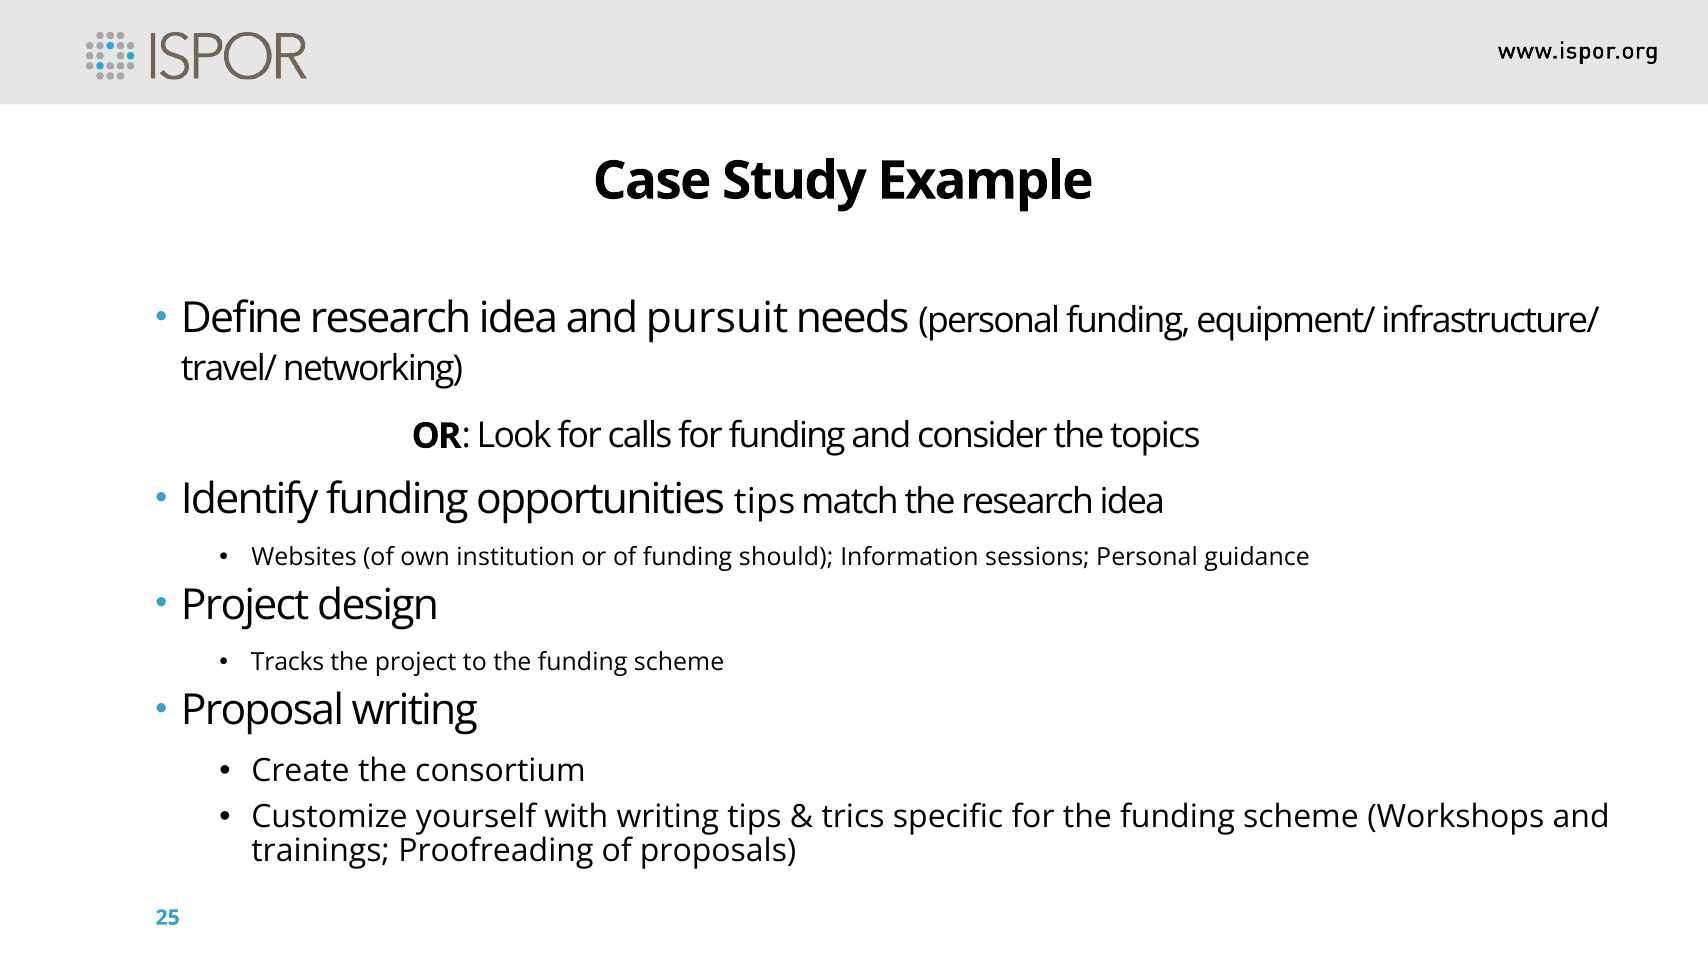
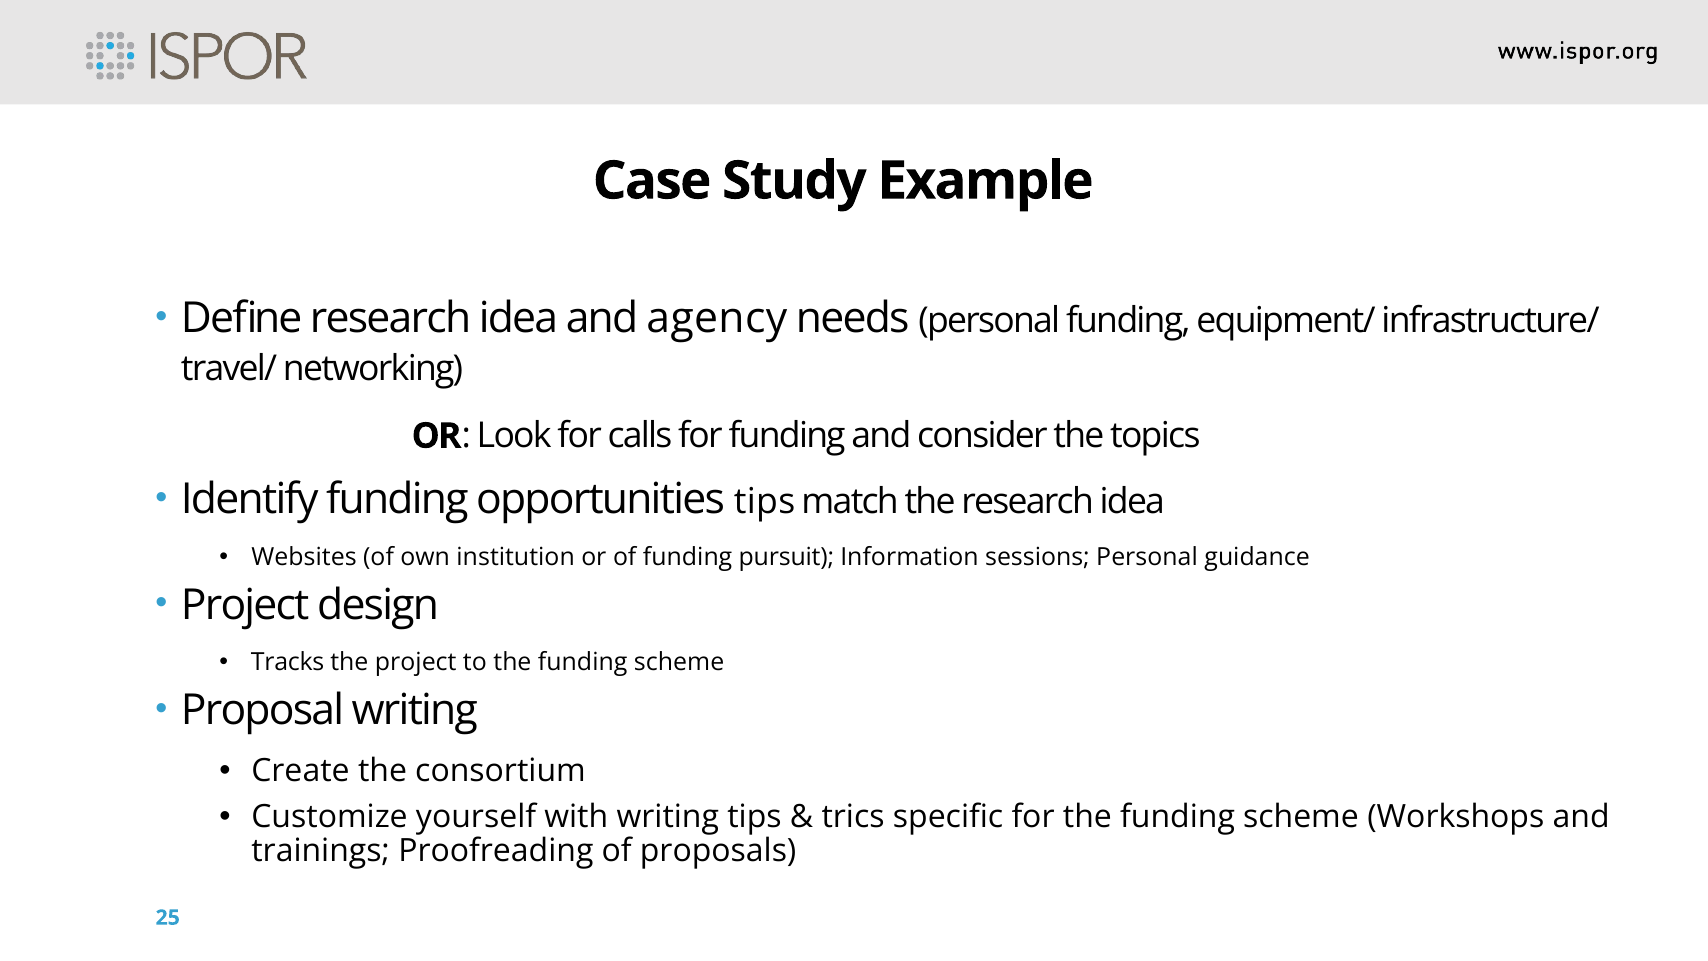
pursuit: pursuit -> agency (717, 318)
should: should -> pursuit (786, 557)
